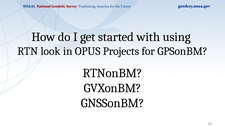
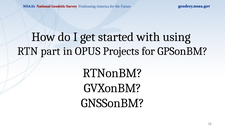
look: look -> part (51, 51)
